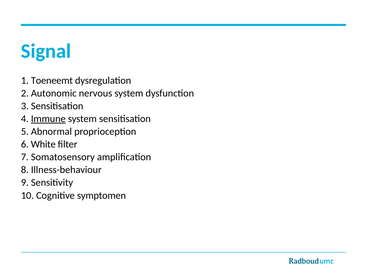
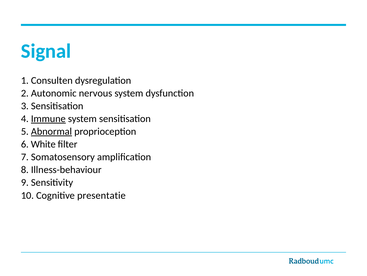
Toeneemt: Toeneemt -> Consulten (52, 80)
Abnormal underline: none -> present (51, 131)
symptomen: symptomen -> presentatie (101, 195)
